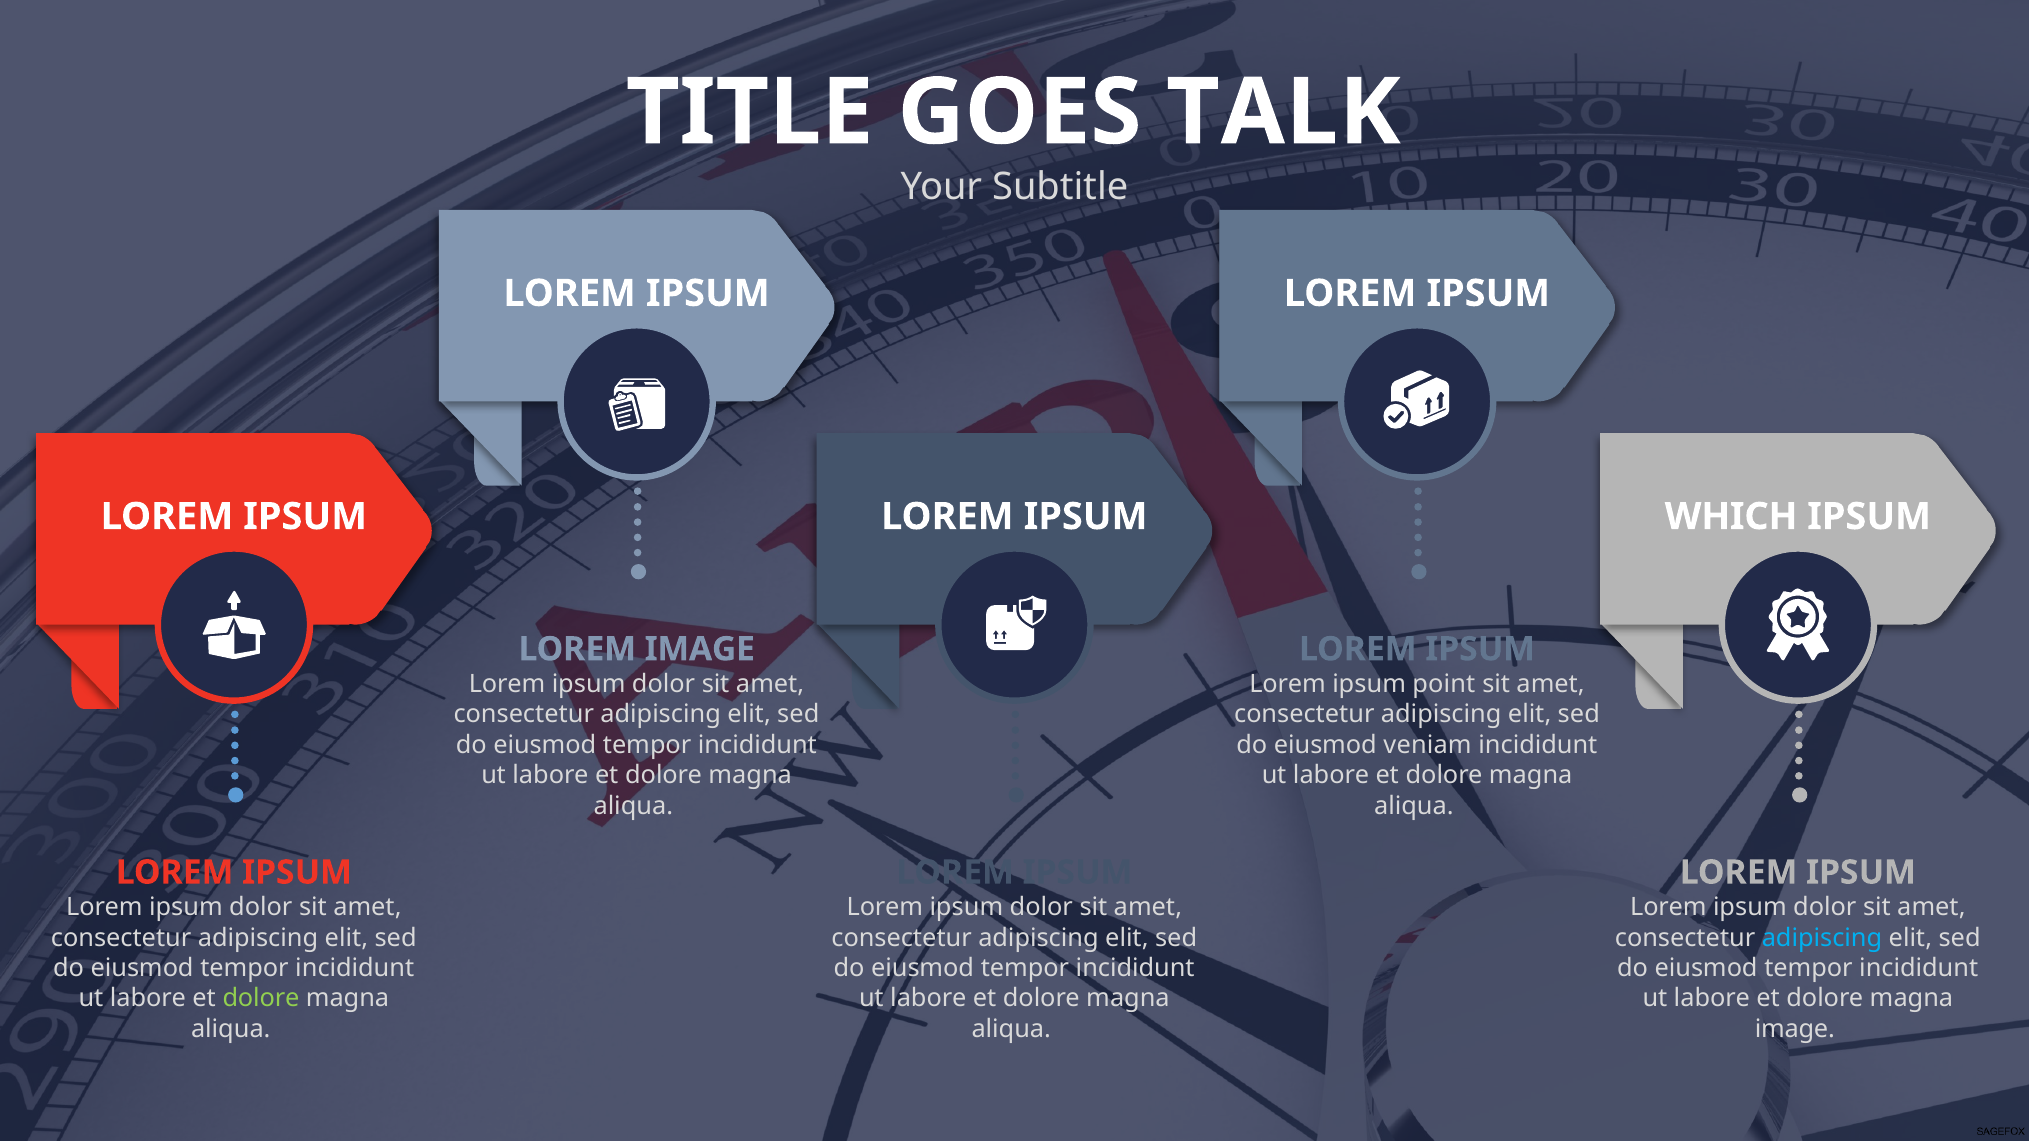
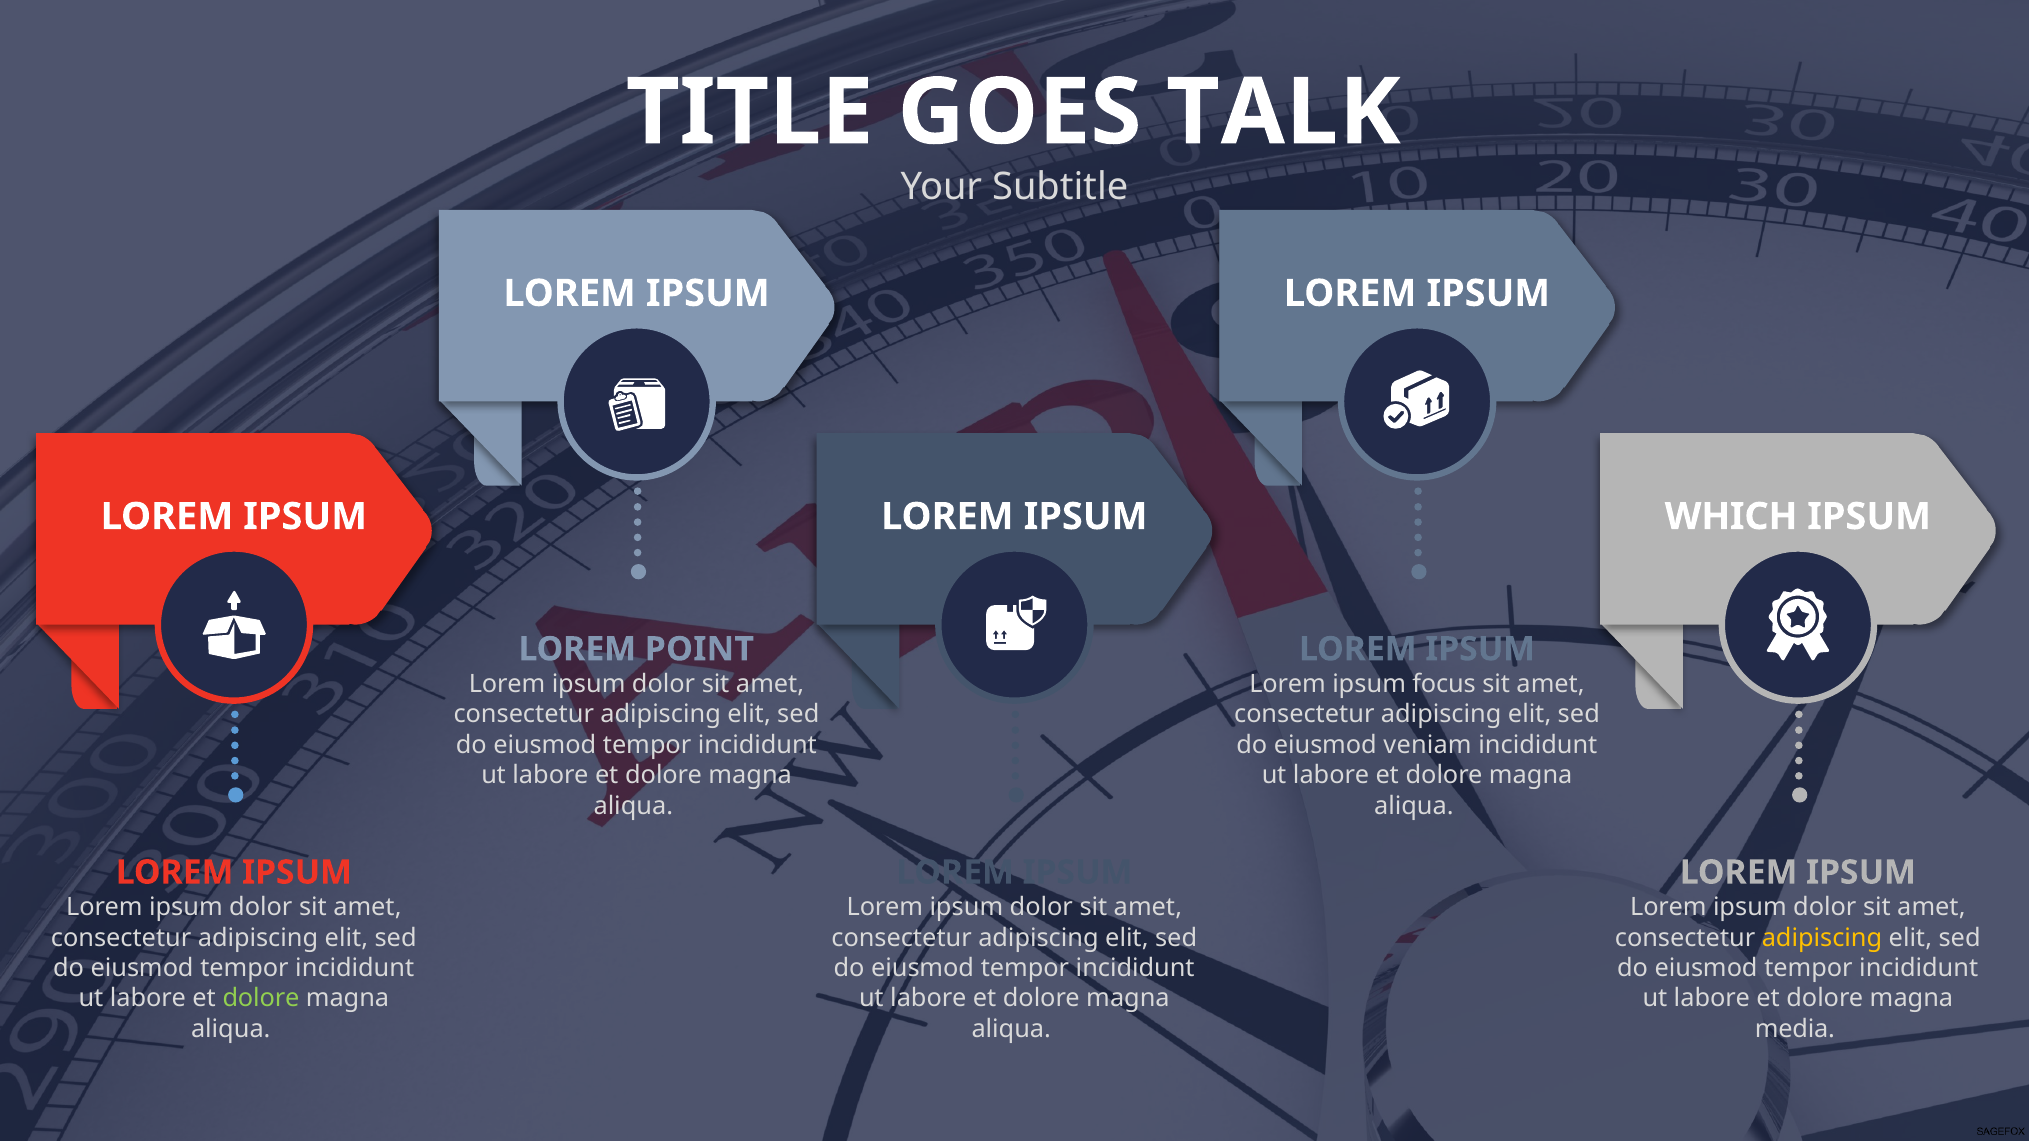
LOREM IMAGE: IMAGE -> POINT (699, 649)
point: point -> focus (1444, 684)
adipiscing colour: light blue -> yellow (1822, 938)
image: image -> media (1795, 1029)
